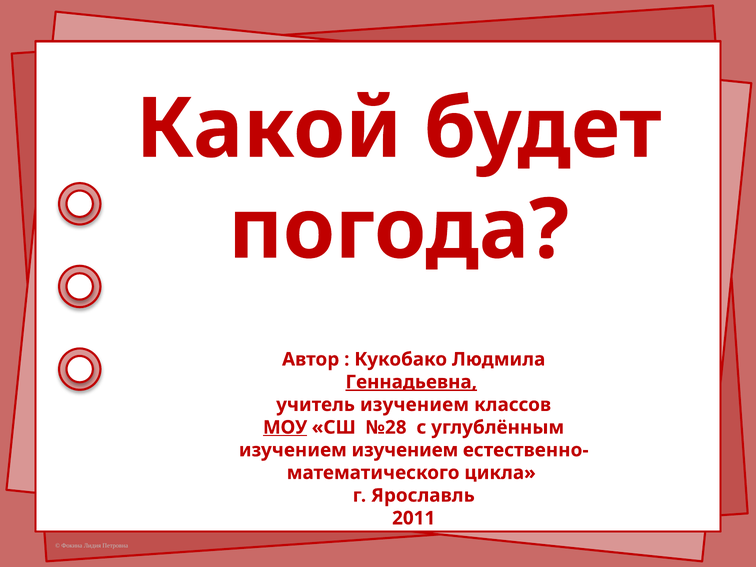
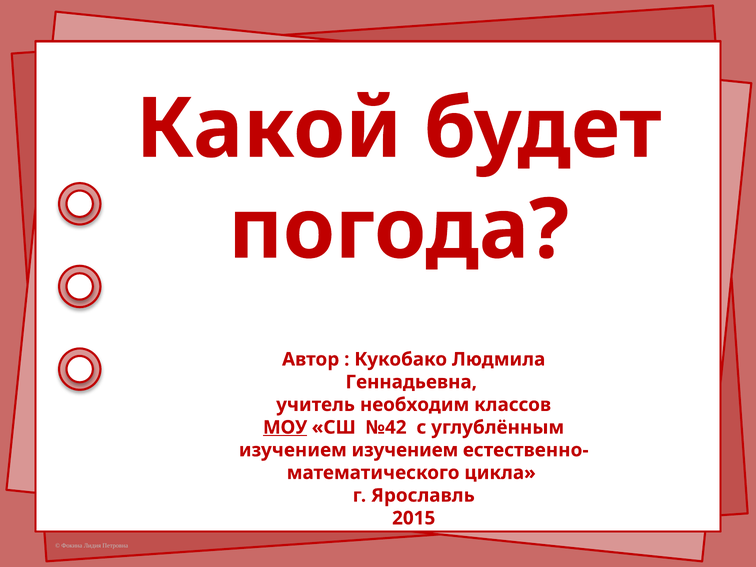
Геннадьевна underline: present -> none (411, 382)
учитель изучением: изучением -> необходим (415, 405)
№28: №28 -> №42 (386, 427)
2011: 2011 -> 2015 (414, 518)
